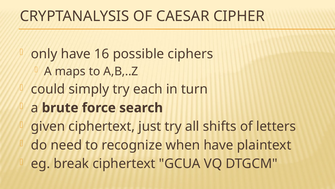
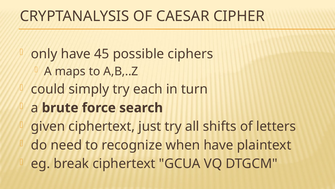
16: 16 -> 45 (102, 54)
